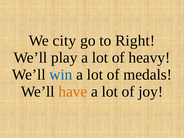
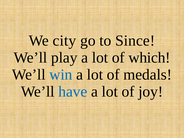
Right: Right -> Since (135, 41)
heavy: heavy -> which (149, 58)
have colour: orange -> blue (73, 92)
